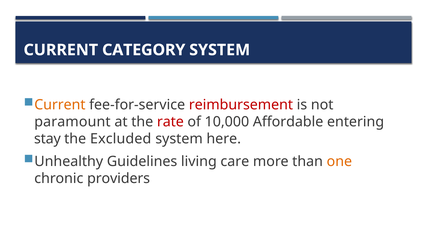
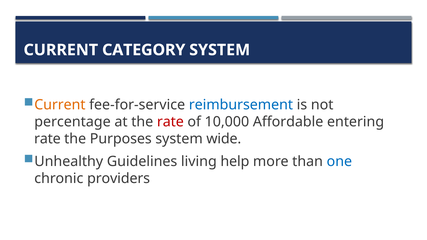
reimbursement colour: red -> blue (241, 105)
paramount: paramount -> percentage (72, 122)
stay: stay -> rate (47, 139)
Excluded: Excluded -> Purposes (121, 139)
here: here -> wide (224, 139)
care: care -> help (235, 162)
one colour: orange -> blue (339, 162)
